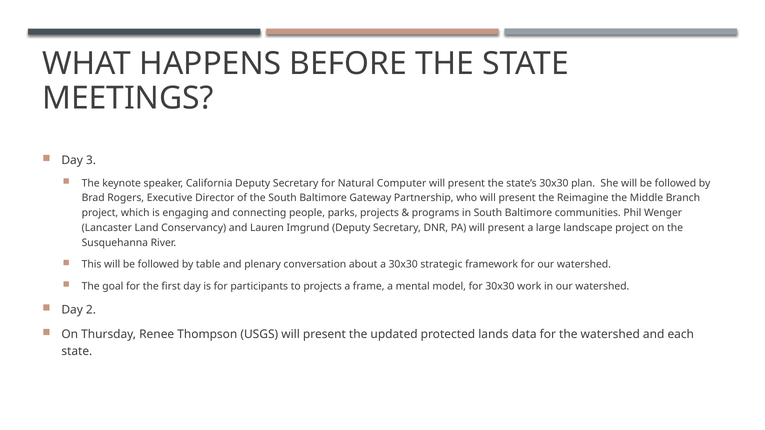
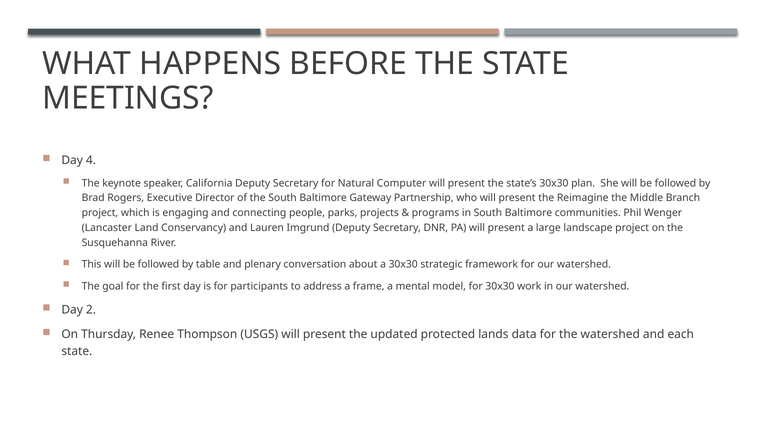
3: 3 -> 4 (91, 161)
to projects: projects -> address (323, 287)
